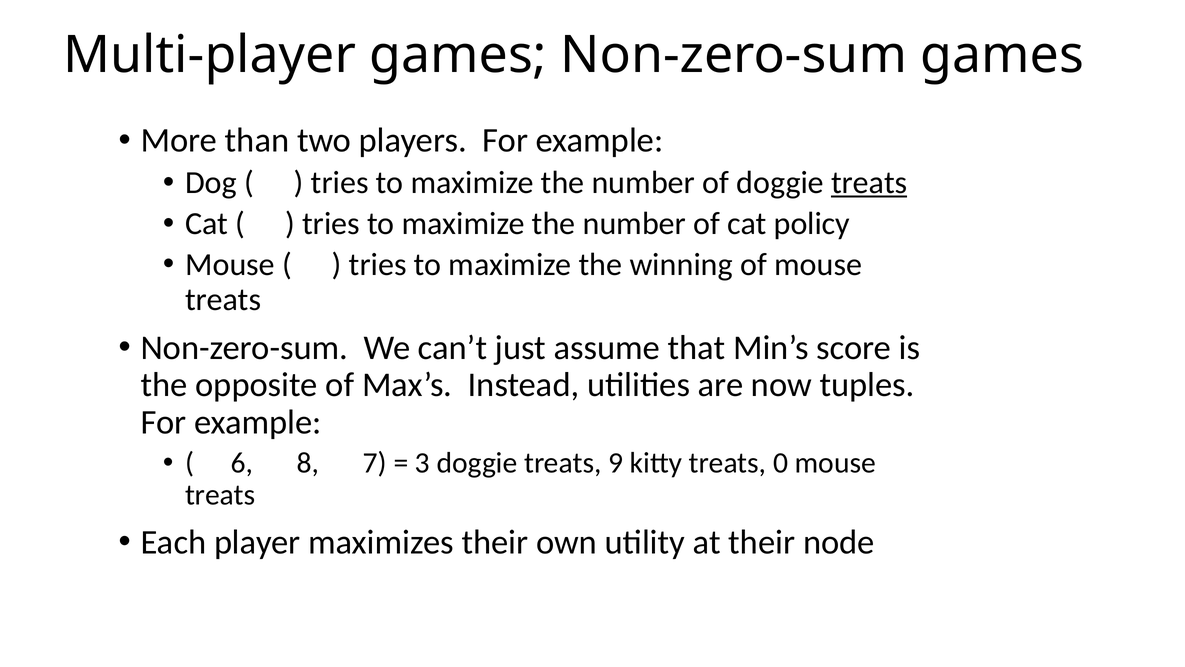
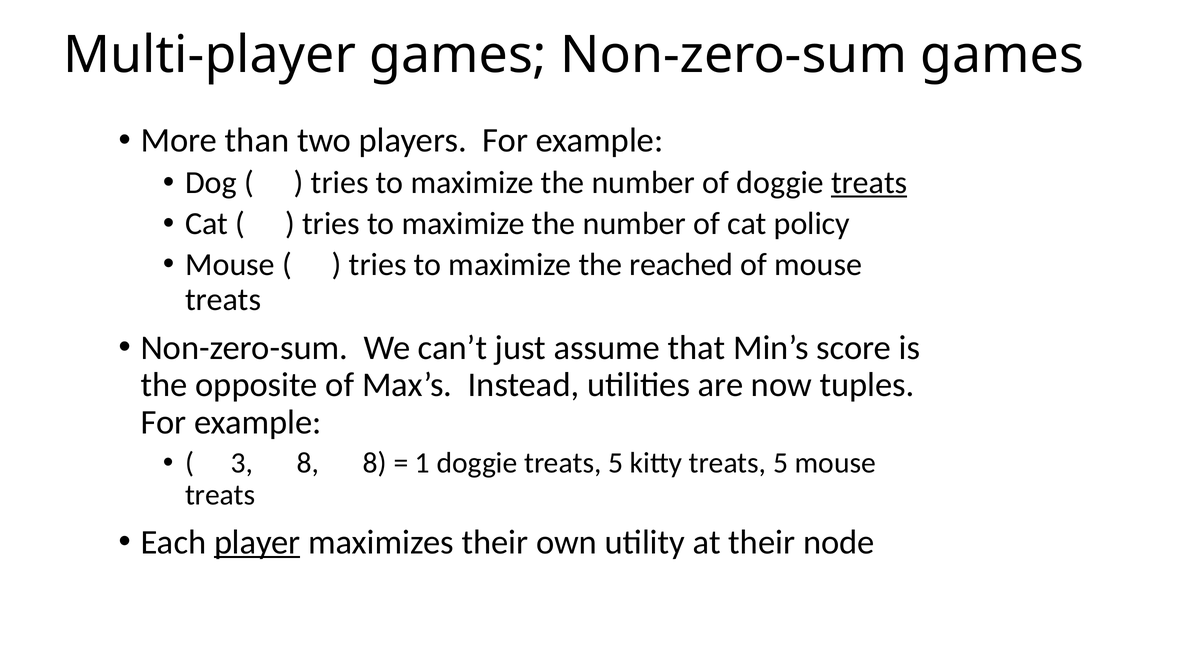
winning: winning -> reached (681, 264)
6: 6 -> 3 (242, 463)
8 7: 7 -> 8 (375, 463)
3: 3 -> 1 (422, 463)
doggie treats 9: 9 -> 5 (616, 463)
kitty treats 0: 0 -> 5 (781, 463)
player underline: none -> present (257, 542)
